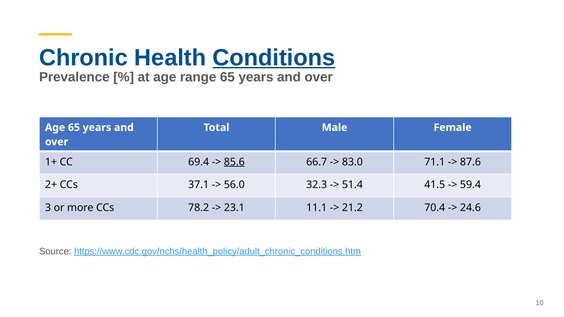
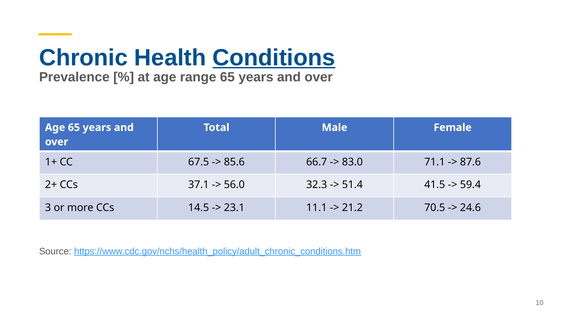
69.4: 69.4 -> 67.5 (199, 162)
85.6 underline: present -> none (234, 162)
78.2: 78.2 -> 14.5 (199, 208)
70.4: 70.4 -> 70.5 (435, 208)
